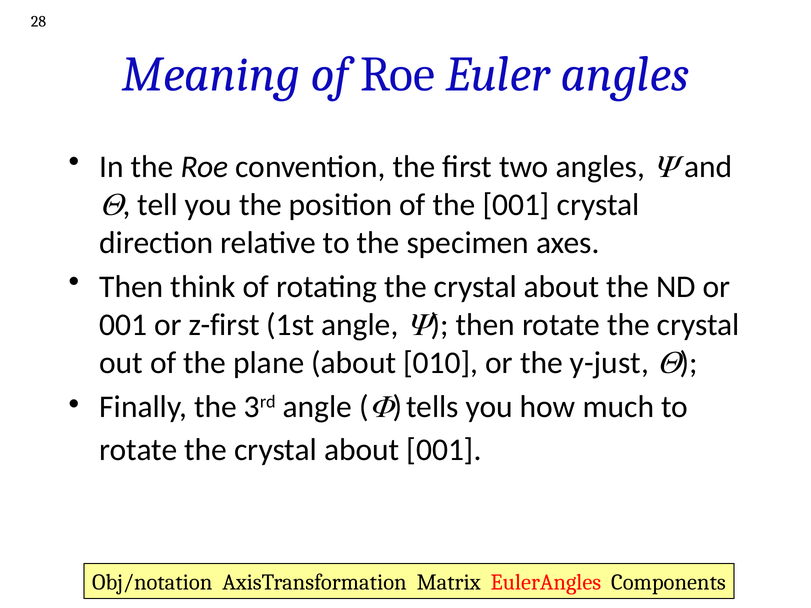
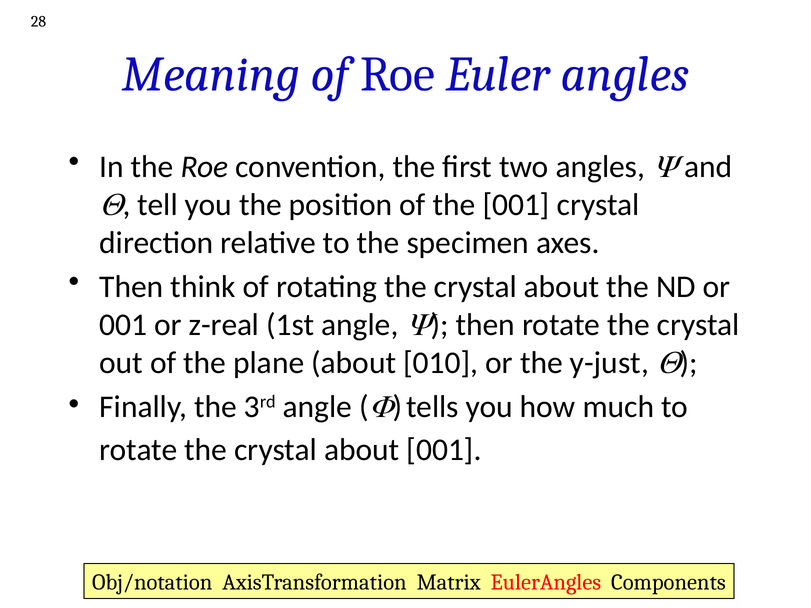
z-first: z-first -> z-real (224, 325)
